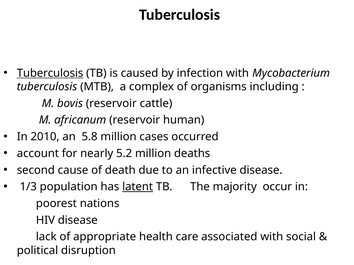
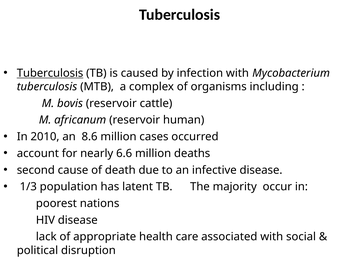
5.8: 5.8 -> 8.6 (90, 137)
5.2: 5.2 -> 6.6 (124, 154)
latent underline: present -> none (138, 187)
